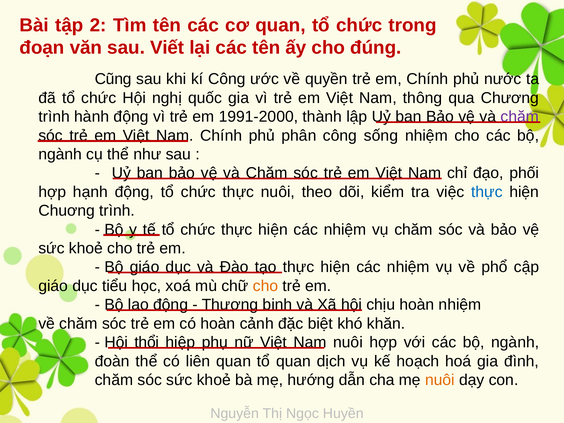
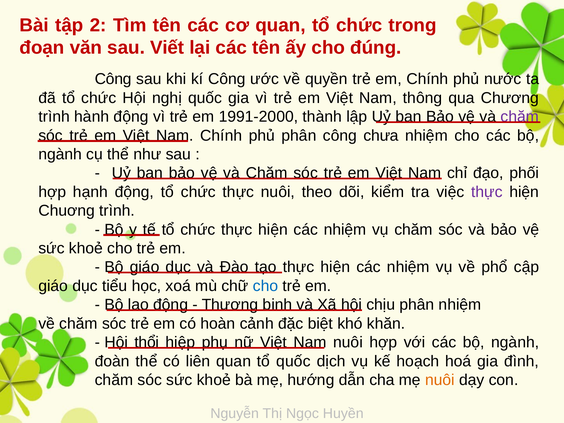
Cũng: Cũng -> Công (113, 79)
sống: sống -> chưa (381, 135)
thực colour: blue -> purple (487, 192)
cho colour: orange -> blue (266, 286)
chịu hoàn: hoàn -> phân (417, 305)
tổ quan: quan -> quốc (293, 361)
